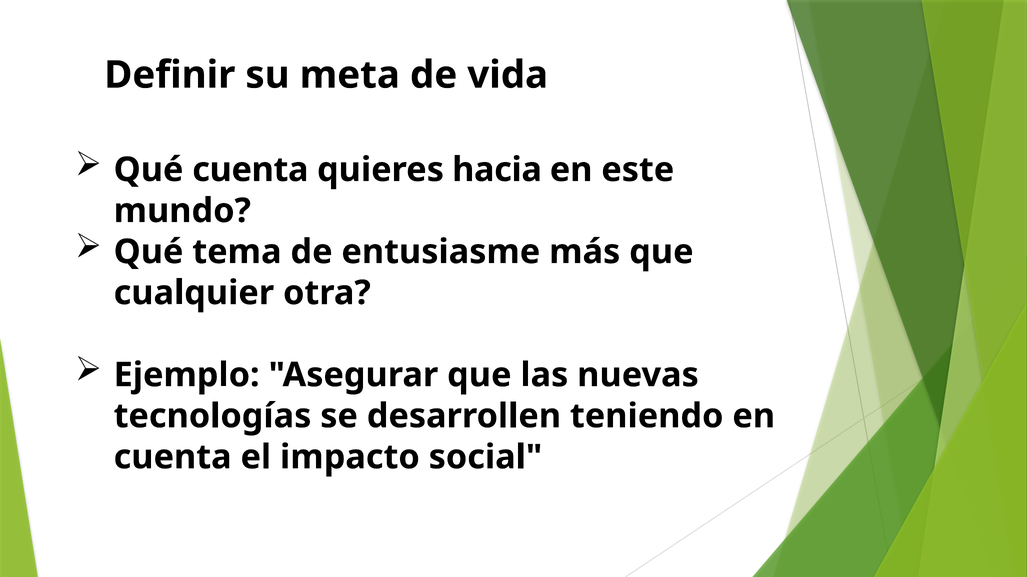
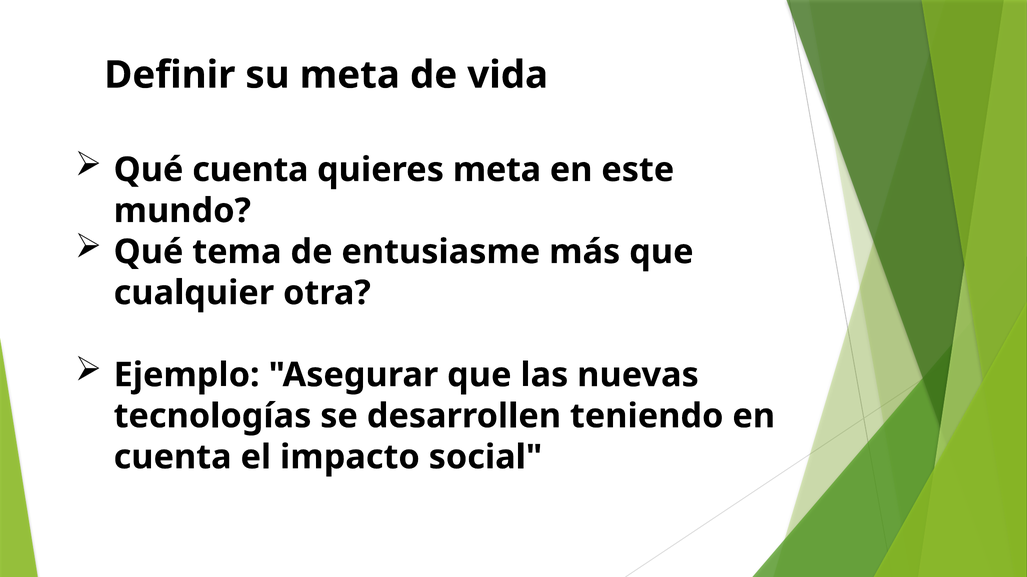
quieres hacia: hacia -> meta (497, 170)
